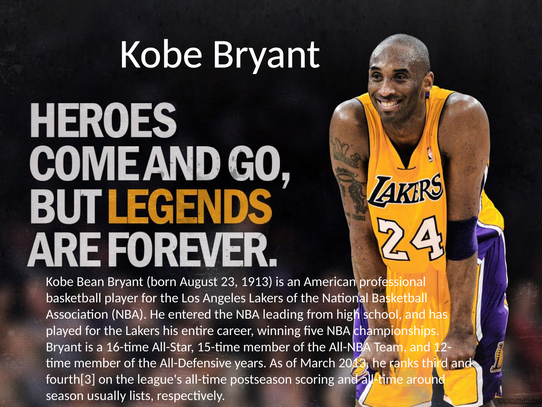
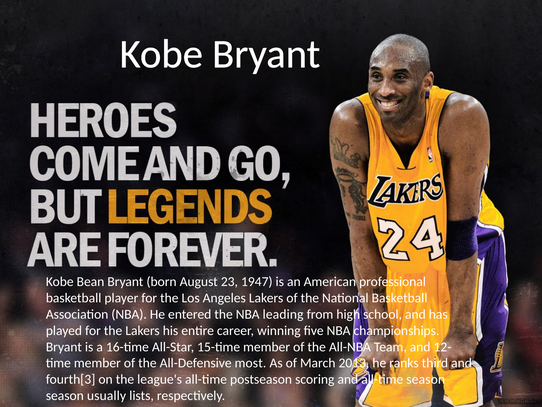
1913: 1913 -> 1947 (257, 281)
years: years -> most (250, 363)
all-time around: around -> season (426, 379)
